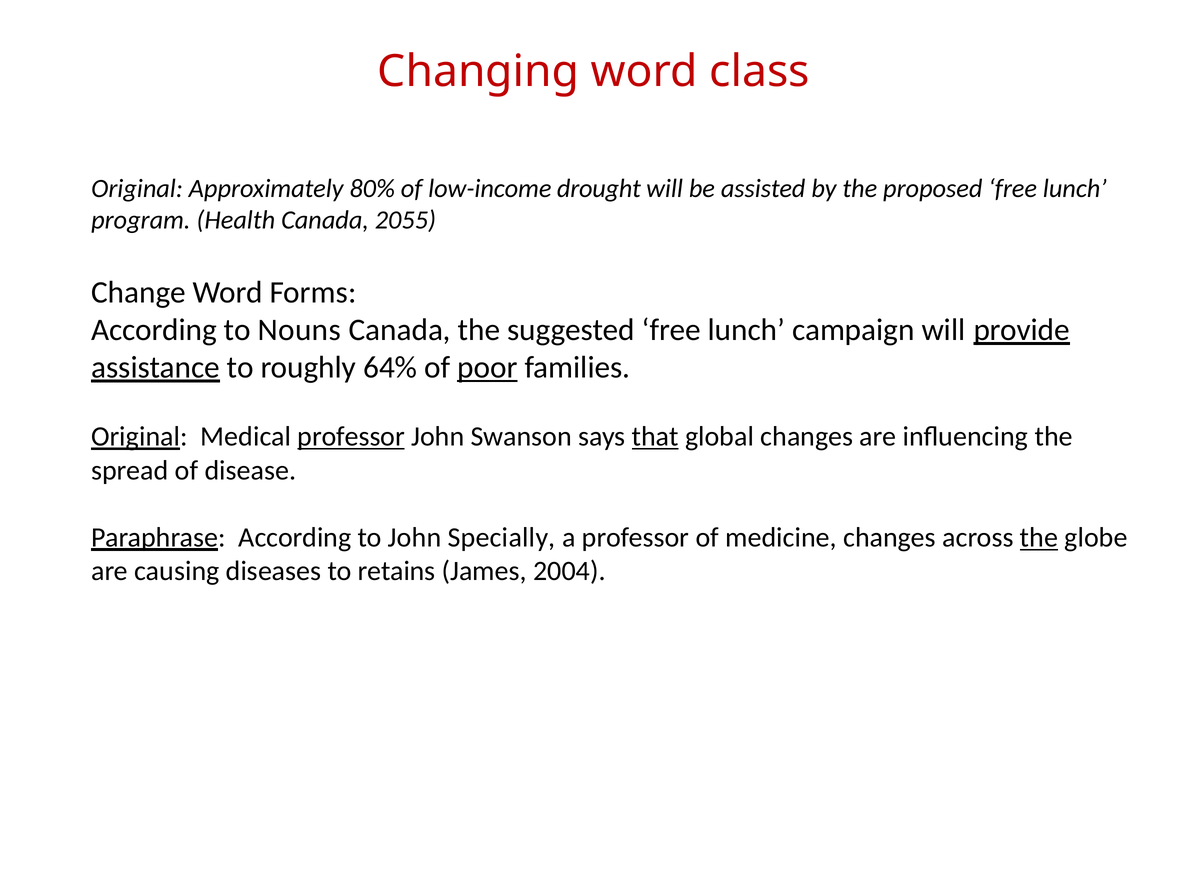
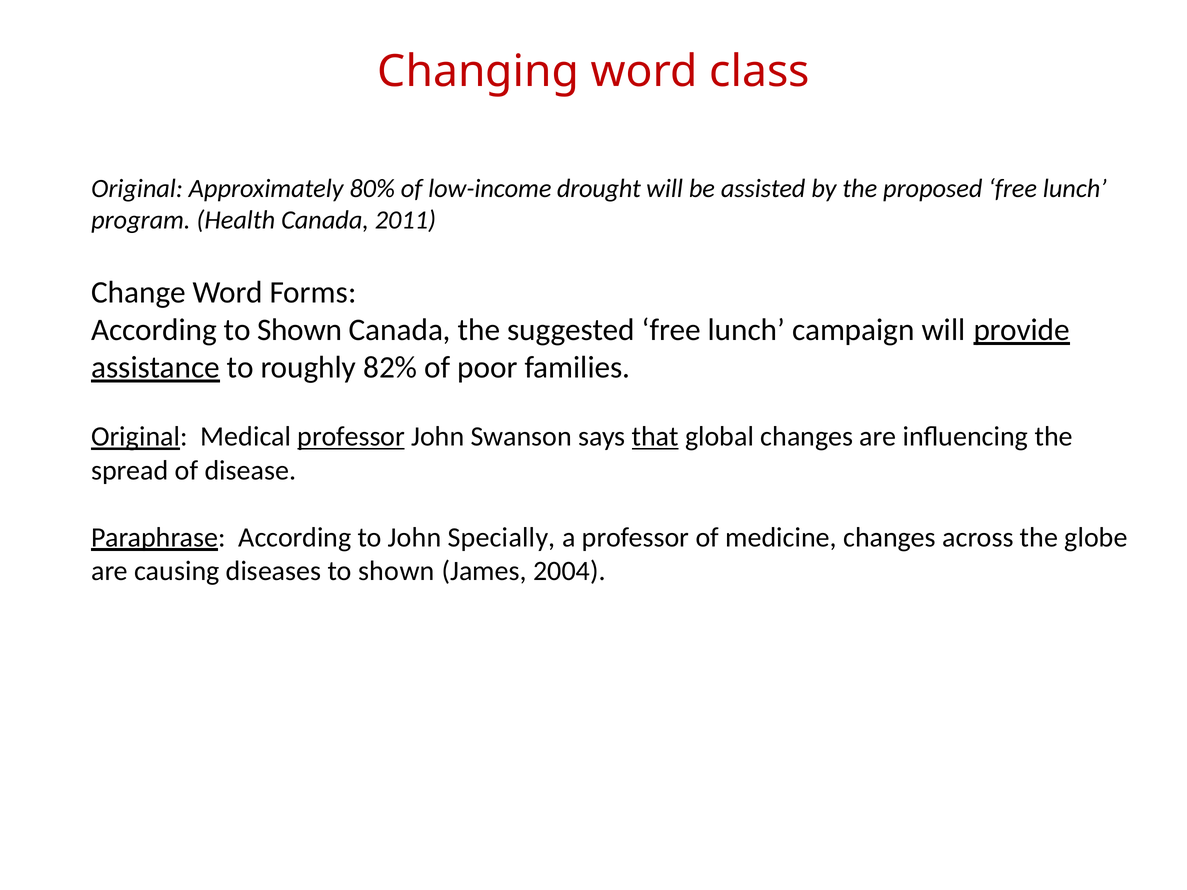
2055: 2055 -> 2011 (405, 220)
According to Nouns: Nouns -> Shown (300, 330)
64%: 64% -> 82% (390, 368)
poor underline: present -> none (487, 368)
the underline: present -> none (1039, 538)
diseases to retains: retains -> shown (396, 571)
